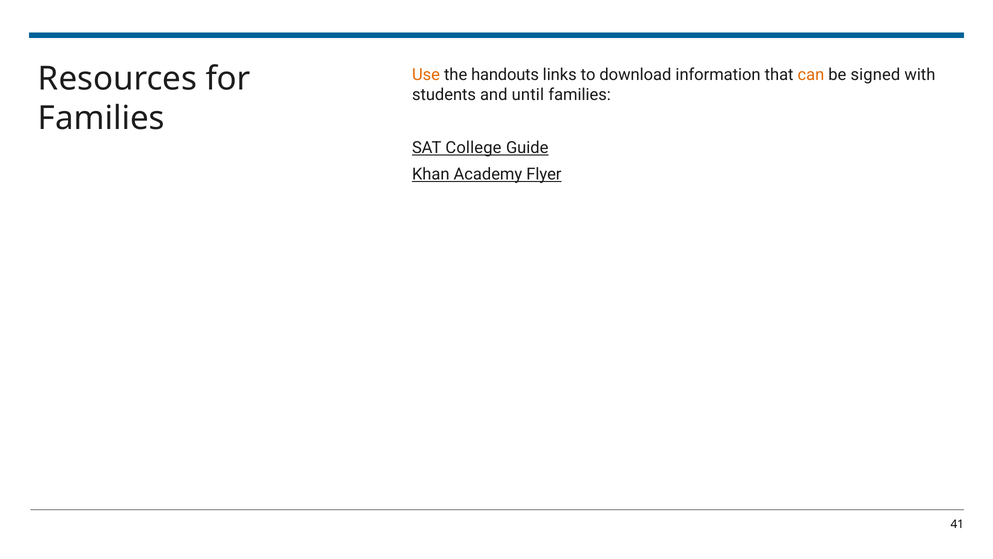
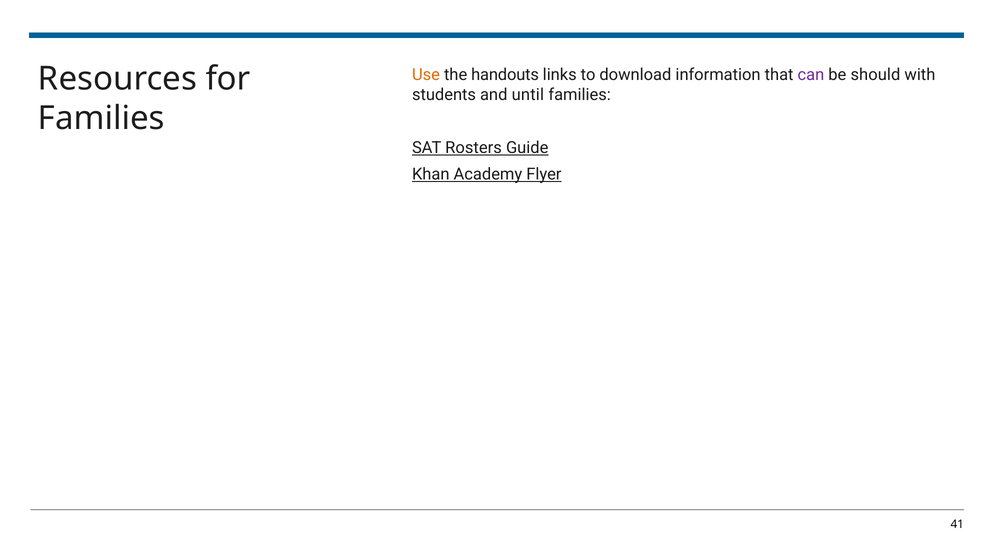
can colour: orange -> purple (811, 75)
signed: signed -> should (875, 75)
College: College -> Rosters (474, 148)
